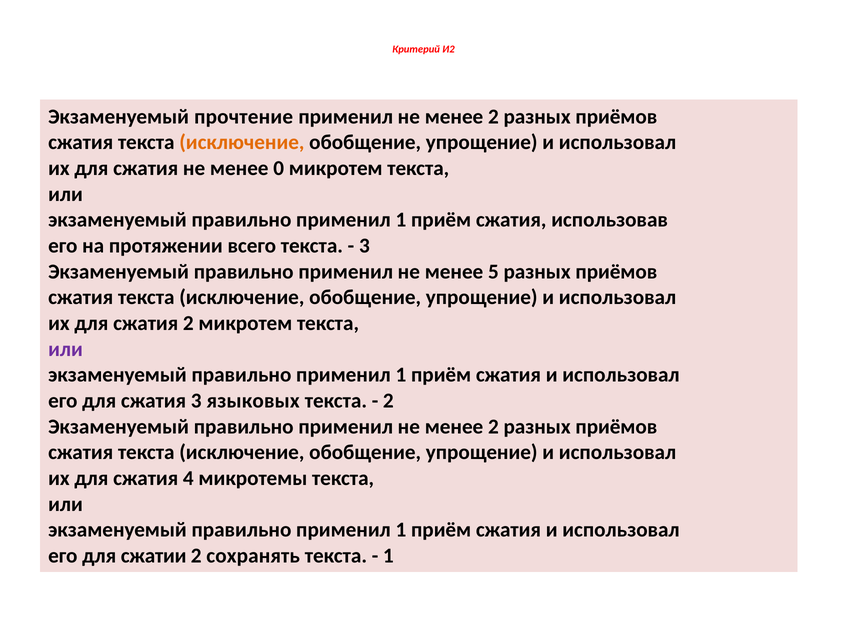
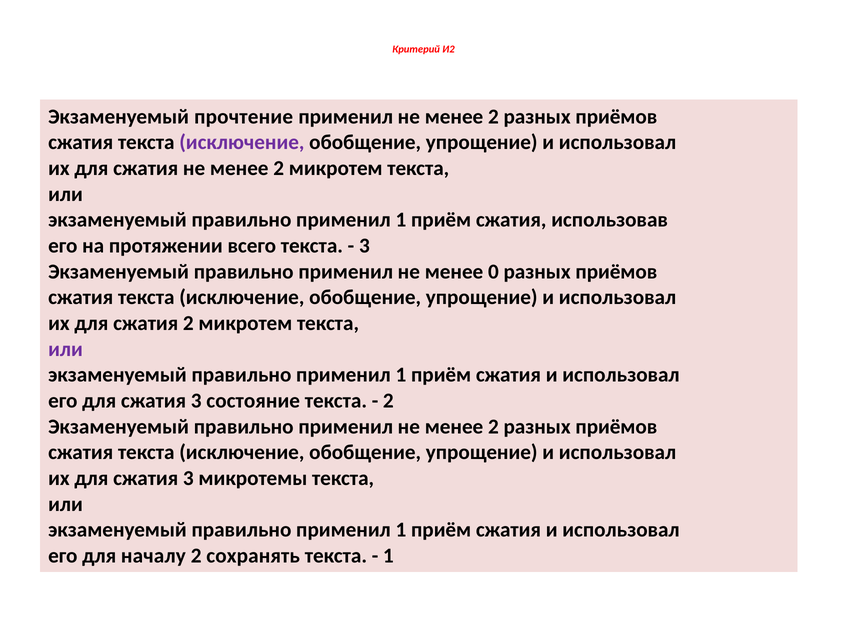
исключение colour: orange -> purple (242, 143)
сжатия не менее 0: 0 -> 2 (279, 168)
5: 5 -> 0 (493, 272)
языковых: языковых -> состояние (253, 401)
их для сжатия 4: 4 -> 3 (188, 479)
сжатии: сжатии -> началу (153, 556)
